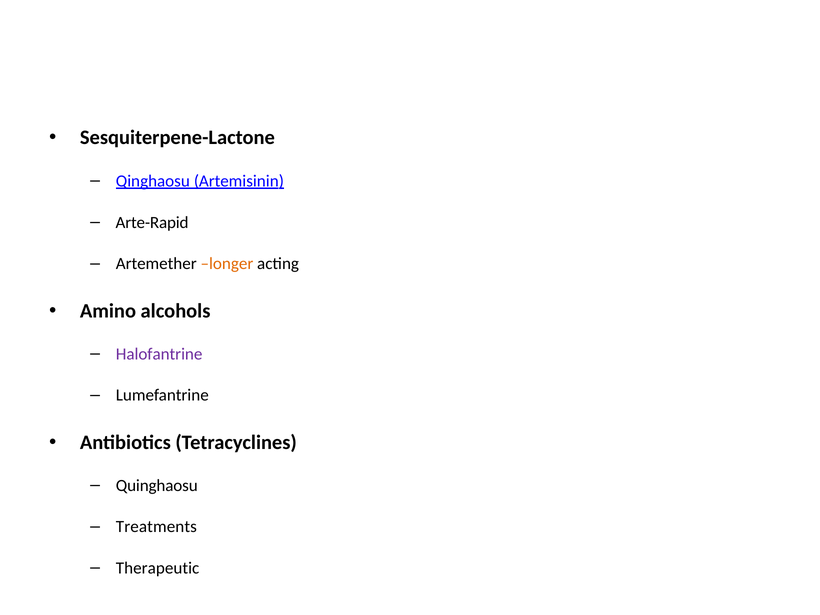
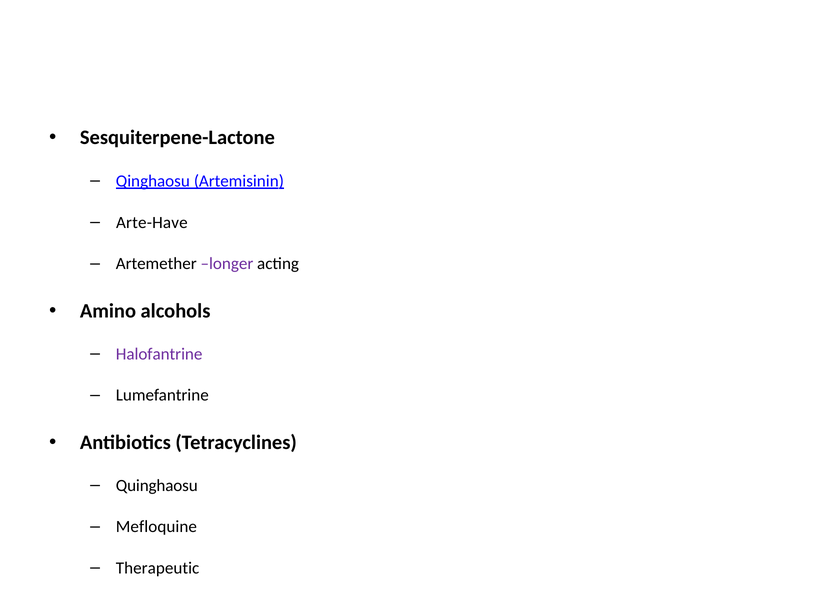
Arte-Rapid: Arte-Rapid -> Arte-Have (152, 223)
longer colour: orange -> purple (227, 264)
Treatments: Treatments -> Mefloquine (156, 527)
